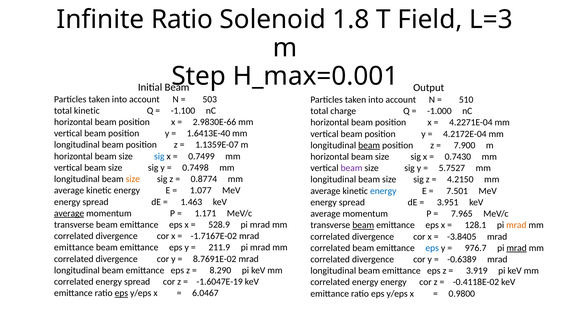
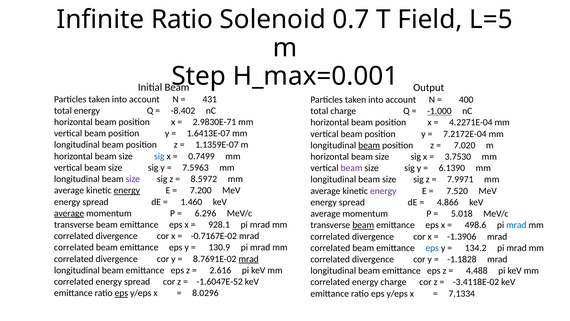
1.8: 1.8 -> 0.7 (351, 20)
L=3: L=3 -> L=5 (491, 20)
503: 503 -> 431 (210, 99)
510: 510 -> 400 (466, 100)
total kinetic: kinetic -> energy (87, 110)
-1.100: -1.100 -> -8.402 (183, 110)
-1.000 underline: none -> present (439, 111)
2.9830E-66: 2.9830E-66 -> 2.9830E-71 (214, 122)
1.6413E-40: 1.6413E-40 -> 1.6413E-07 (208, 133)
4.2172E-04: 4.2172E-04 -> 7.2172E-04 (465, 134)
7.900: 7.900 -> 7.020 (465, 145)
0.7430: 0.7430 -> 3.7530 (458, 157)
0.7498: 0.7498 -> 7.5963 (195, 167)
5.7527: 5.7527 -> 6.1390 (452, 168)
size colour: orange -> purple (133, 179)
0.8774: 0.8774 -> 8.5972 (204, 179)
4.2150: 4.2150 -> 7.9971 (460, 179)
energy underline: none -> present (127, 190)
1.077: 1.077 -> 7.200 (201, 190)
energy colour: blue -> purple (383, 191)
7.501: 7.501 -> 7.520 (457, 191)
1.463: 1.463 -> 1.460 (191, 202)
3.951: 3.951 -> 4.866 (448, 202)
1.171: 1.171 -> 6.296 (205, 213)
7.965: 7.965 -> 5.018 (462, 213)
528.9: 528.9 -> 928.1 (219, 224)
128.1: 128.1 -> 498.6 (475, 225)
mrad colour: orange -> blue (516, 225)
-1.7167E-02: -1.7167E-02 -> -0.7167E-02 (214, 236)
-3.8405: -3.8405 -> -1.3906 (462, 236)
emittance: emittance -> correlated (74, 247)
211.9: 211.9 -> 130.9 (219, 247)
976.7: 976.7 -> 134.2 (476, 248)
mrad underline: present -> none (517, 248)
mrad underline: none -> present (249, 259)
-0.6389: -0.6389 -> -1.1828 (462, 259)
8.290: 8.290 -> 2.616 (220, 270)
3.919: 3.919 -> 4.488 (477, 270)
-1.6047E-19: -1.6047E-19 -> -1.6047E-52 (220, 281)
energy energy: energy -> charge (394, 282)
-0.4118E-02: -0.4118E-02 -> -3.4118E-02 (476, 282)
6.0467: 6.0467 -> 8.0296 (205, 293)
0.9800: 0.9800 -> 7.1334 (462, 293)
